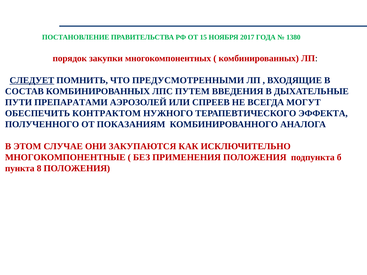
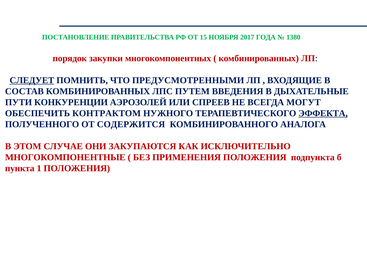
ПРЕПАРАТАМИ: ПРЕПАРАТАМИ -> КОНКУРЕНЦИИ (71, 102)
ЭФФЕКТА underline: none -> present (323, 113)
ПОКАЗАНИЯМ: ПОКАЗАНИЯМ -> СОДЕРЖИТСЯ (131, 124)
8: 8 -> 1 (39, 168)
